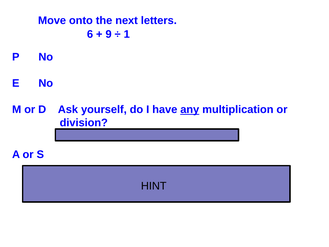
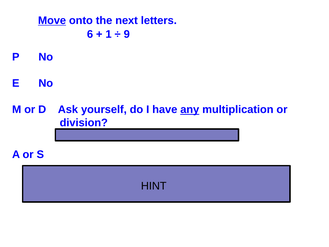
Move underline: none -> present (52, 20)
9: 9 -> 1 (109, 34)
1: 1 -> 9 (127, 34)
